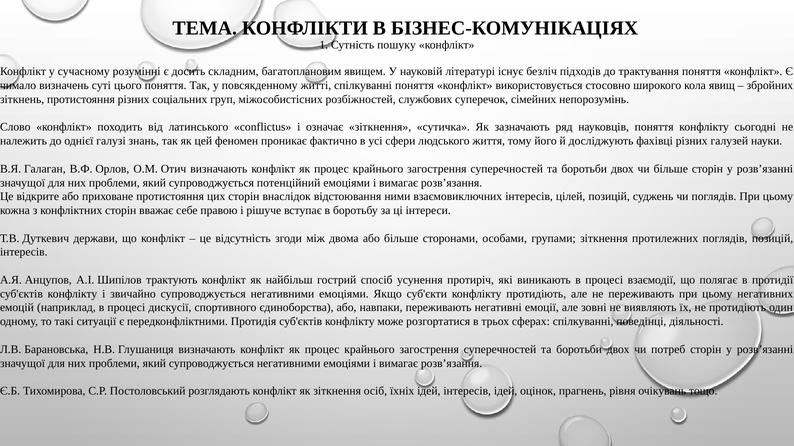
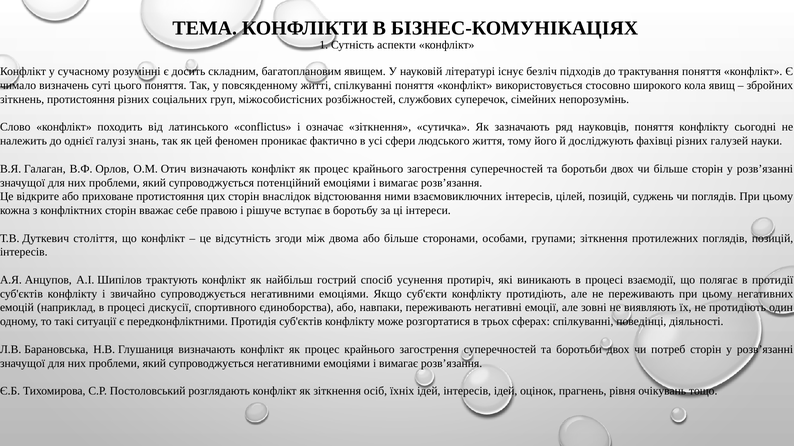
пошуку: пошуку -> аспекти (397, 45)
держави: держави -> століття (96, 239)
